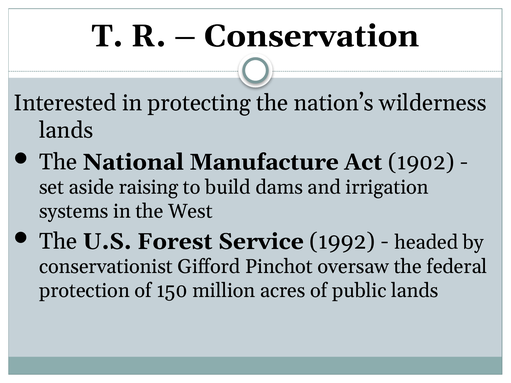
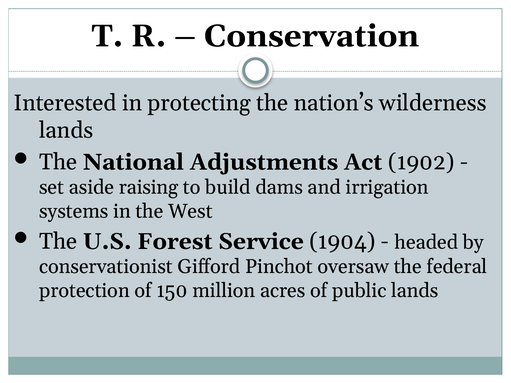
Manufacture: Manufacture -> Adjustments (264, 162)
1992: 1992 -> 1904 (342, 242)
